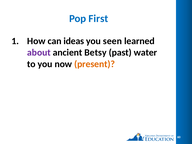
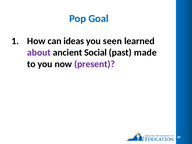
First: First -> Goal (98, 19)
Betsy: Betsy -> Social (96, 53)
water: water -> made (145, 53)
present colour: orange -> purple (95, 64)
